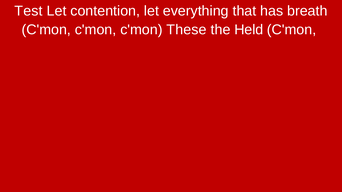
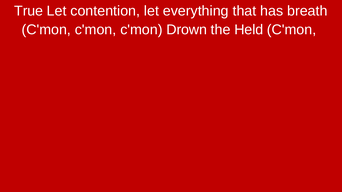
Test: Test -> True (29, 11)
These: These -> Drown (187, 30)
